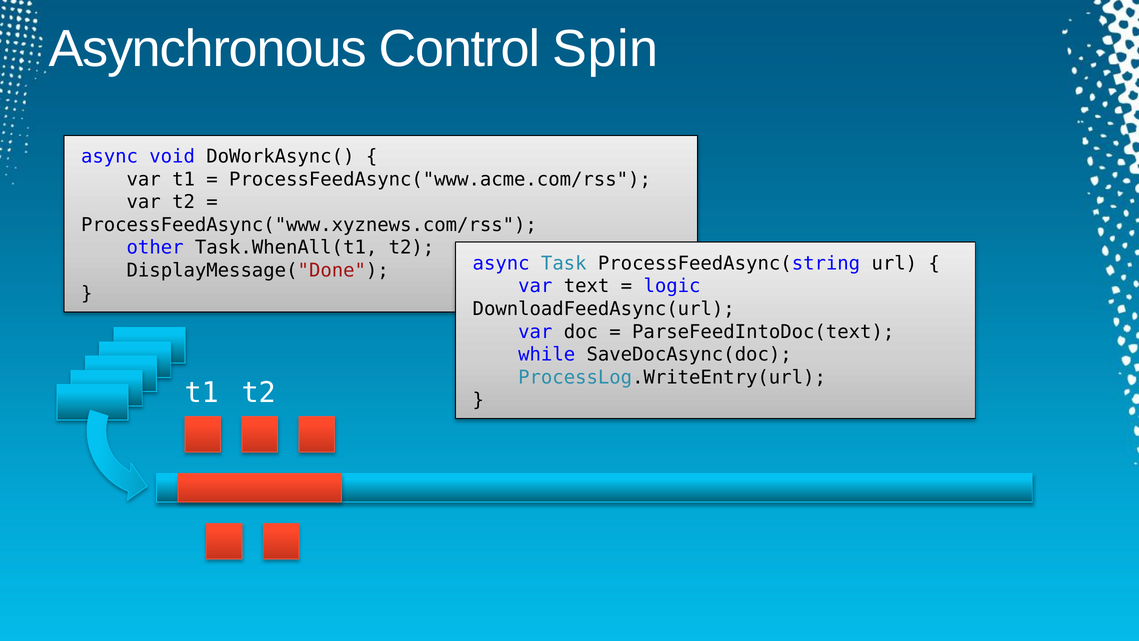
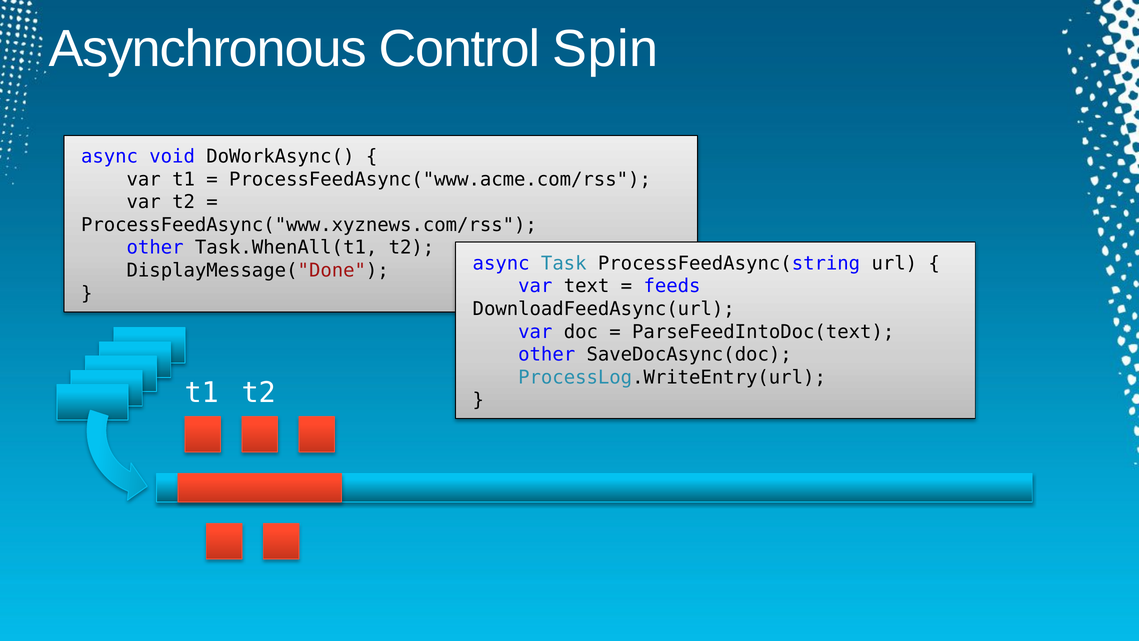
logic: logic -> feeds (672, 286)
while: while -> other (547, 354)
